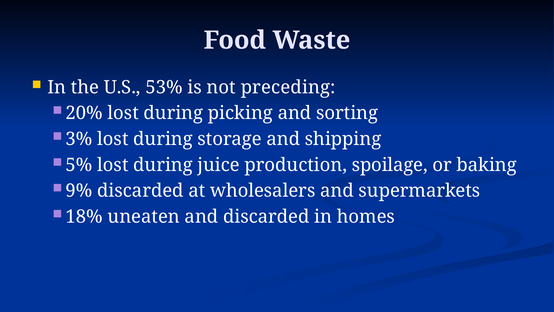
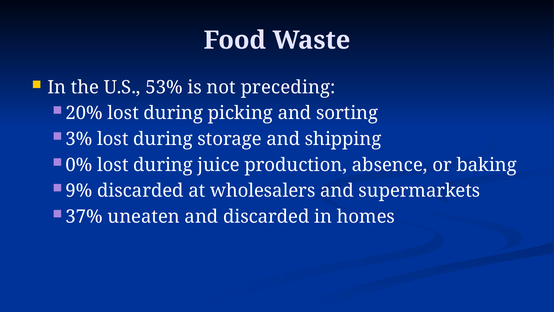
5%: 5% -> 0% (79, 165)
spoilage: spoilage -> absence (390, 165)
18%: 18% -> 37% (84, 216)
